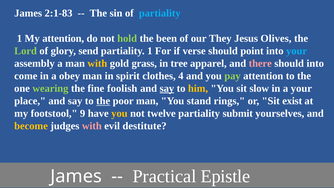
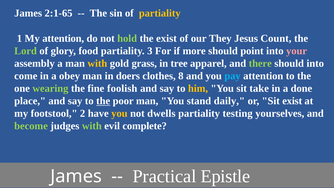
2:1-83: 2:1-83 -> 2:1-65 (59, 13)
partiality colour: light blue -> yellow (160, 13)
the been: been -> exist (166, 38)
Olives: Olives -> Count (276, 38)
send: send -> food (88, 51)
1: 1 -> 3 (150, 51)
verse: verse -> more (194, 51)
your colour: light blue -> pink (297, 51)
there colour: pink -> light green (260, 63)
spirit: spirit -> doers (128, 76)
4: 4 -> 8 (181, 76)
pay colour: light green -> light blue (233, 76)
say underline: present -> none (167, 88)
slow: slow -> take (259, 88)
a your: your -> done (301, 88)
rings: rings -> daily (229, 101)
9: 9 -> 2 (83, 113)
twelve: twelve -> dwells (161, 113)
submit: submit -> testing (238, 113)
become colour: yellow -> light green (31, 126)
with colour: pink -> light green (92, 126)
destitute: destitute -> complete (145, 126)
